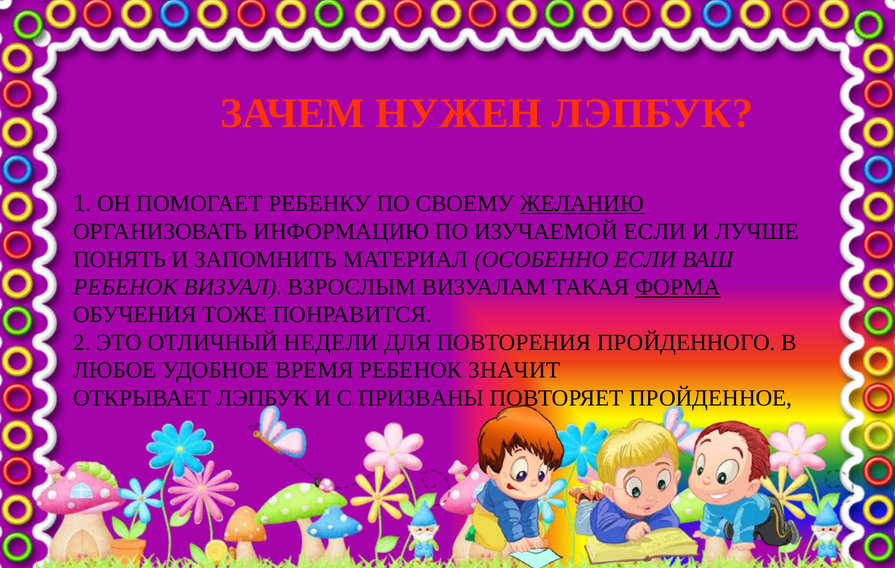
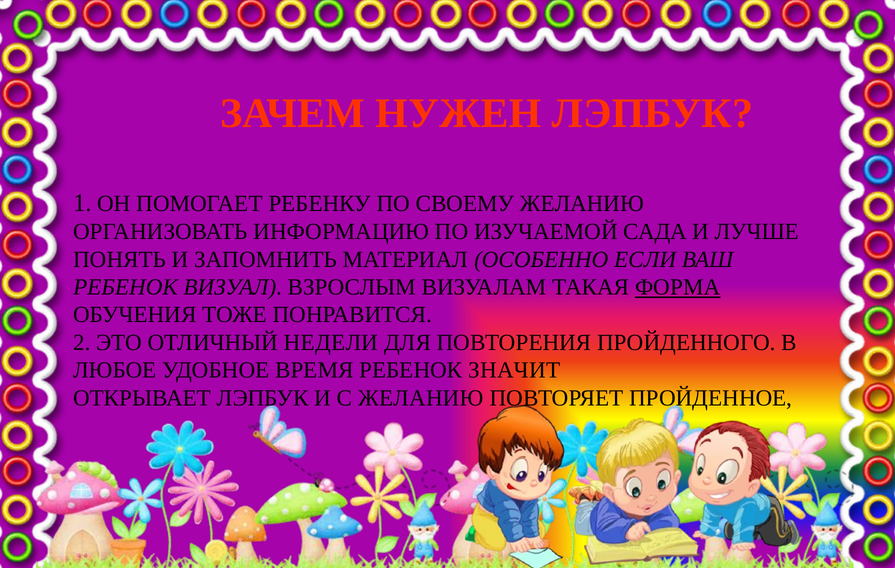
ЖЕЛАНИЮ underline: present -> none (582, 204)
ИЗУЧАЕМОЙ ЕСЛИ: ЕСЛИ -> САДА (655, 232)
С ПРИЗВАНЫ: ПРИЗВАНЫ -> ЖЕЛАНИЮ (421, 398)
